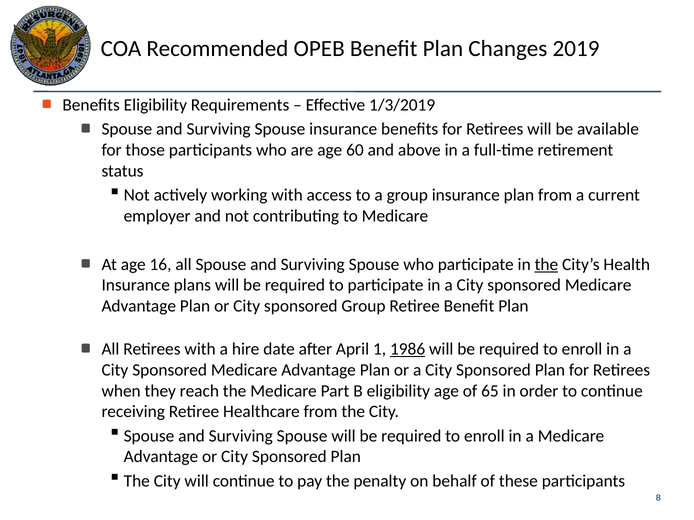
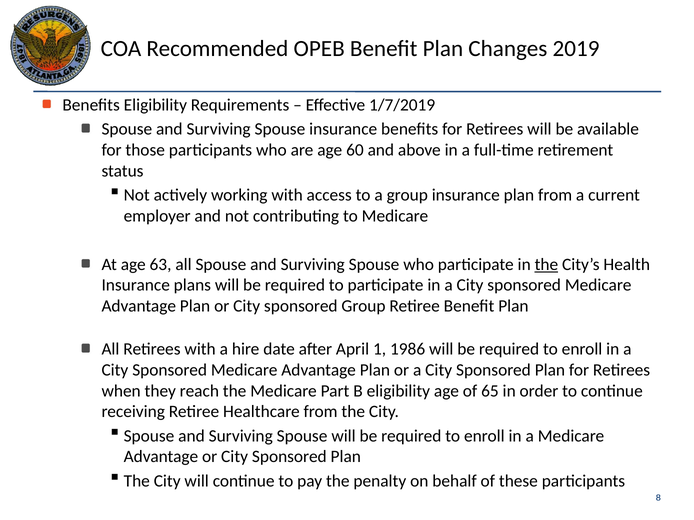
1/3/2019: 1/3/2019 -> 1/7/2019 (402, 105)
16: 16 -> 63 (161, 265)
1986 underline: present -> none (408, 350)
